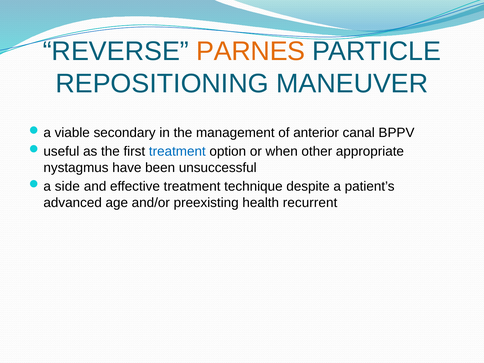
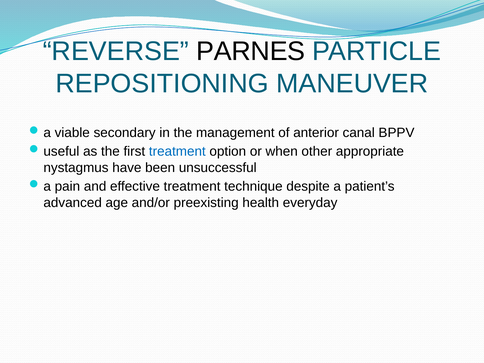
PARNES colour: orange -> black (251, 51)
side: side -> pain (67, 187)
recurrent: recurrent -> everyday (310, 203)
